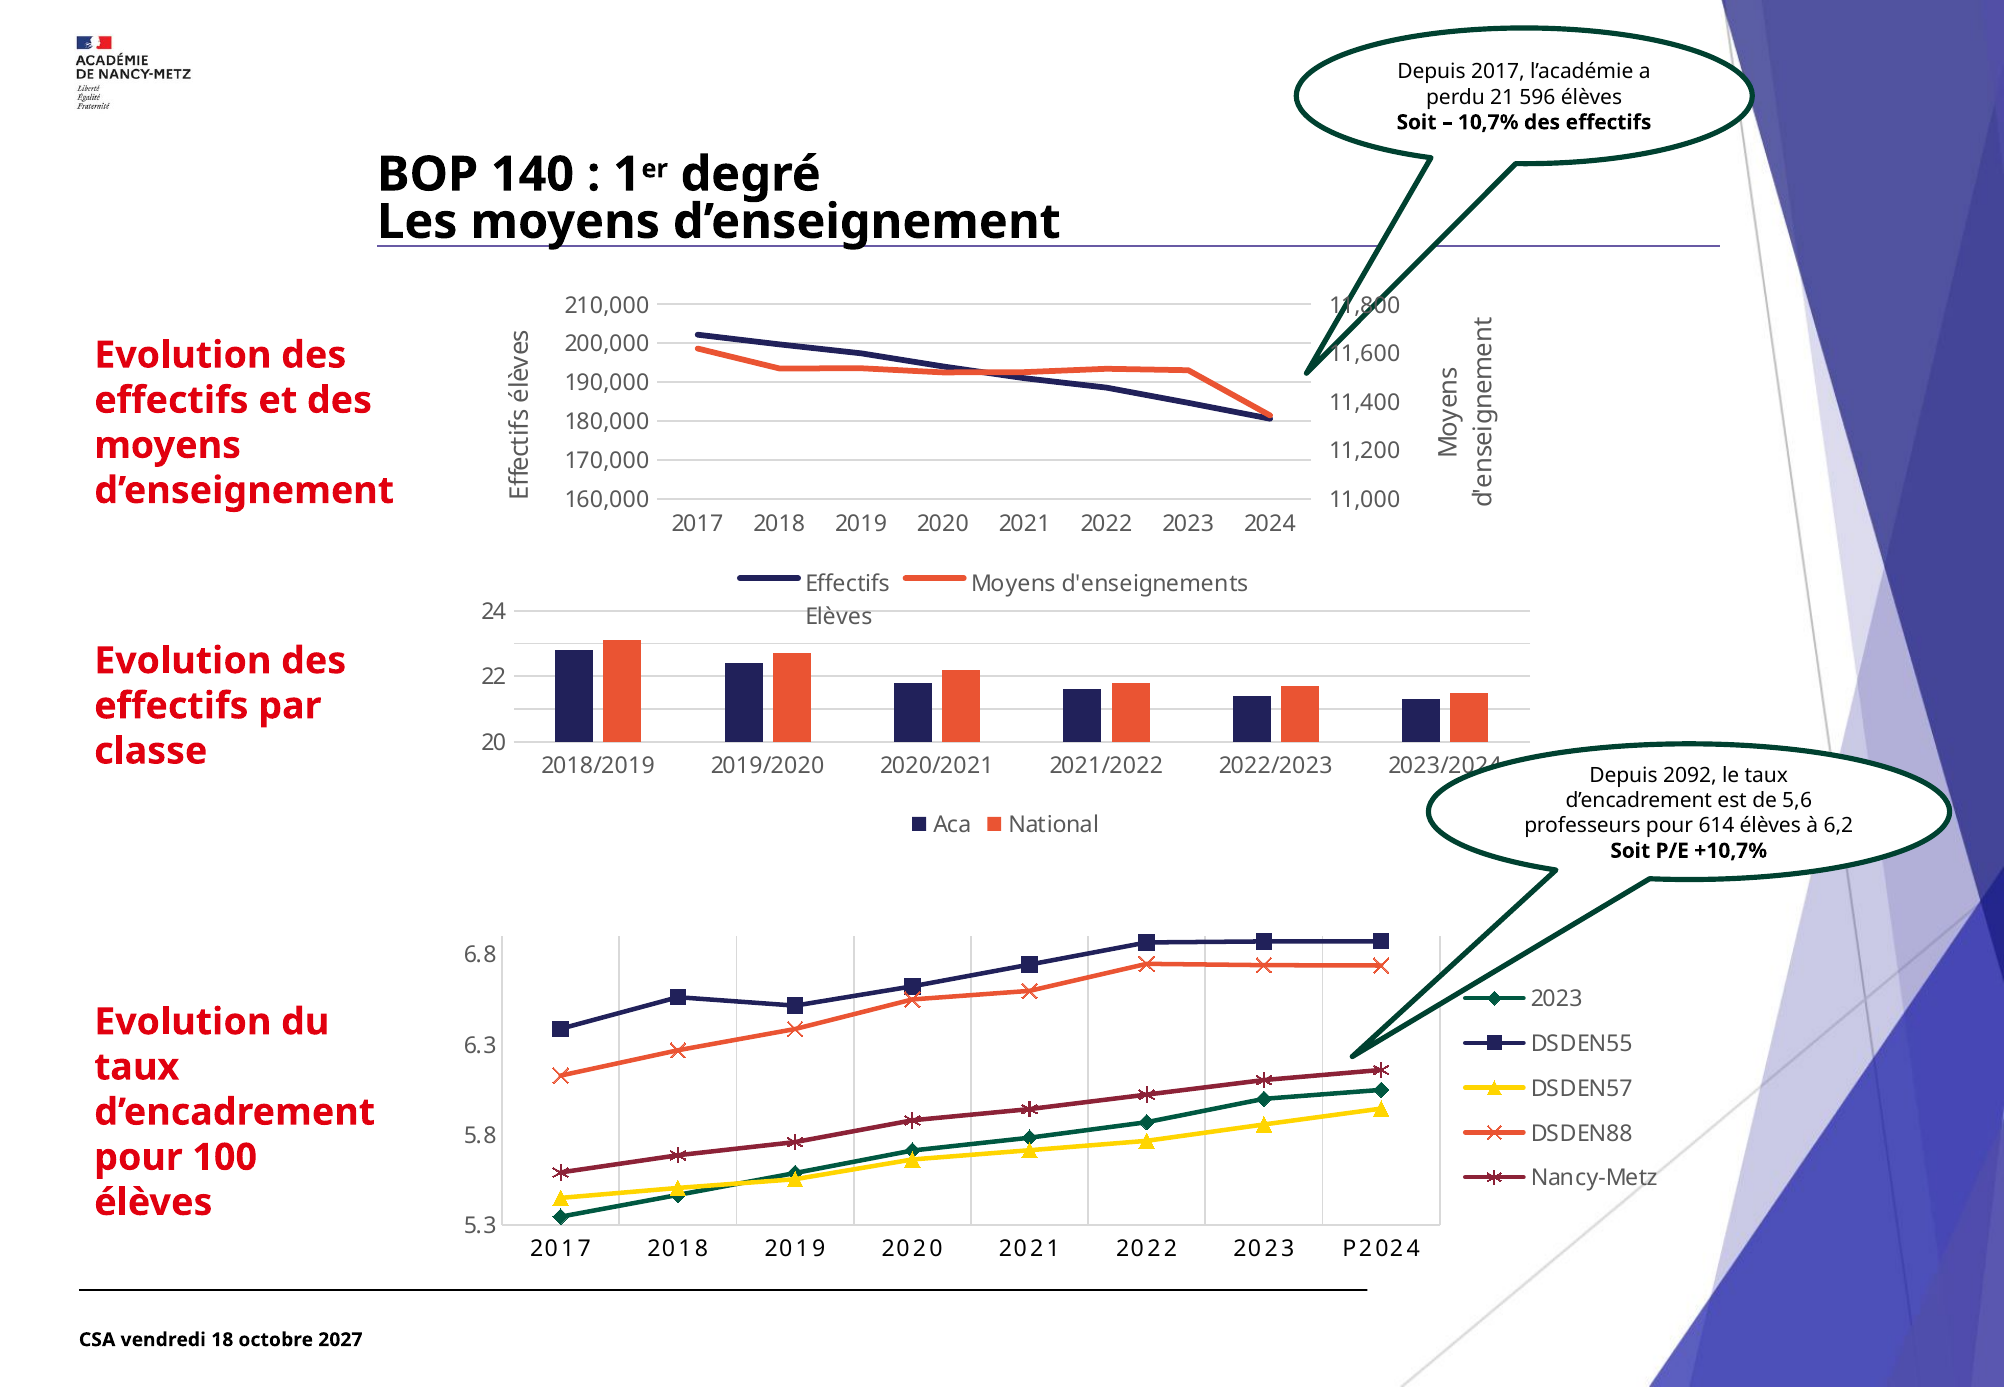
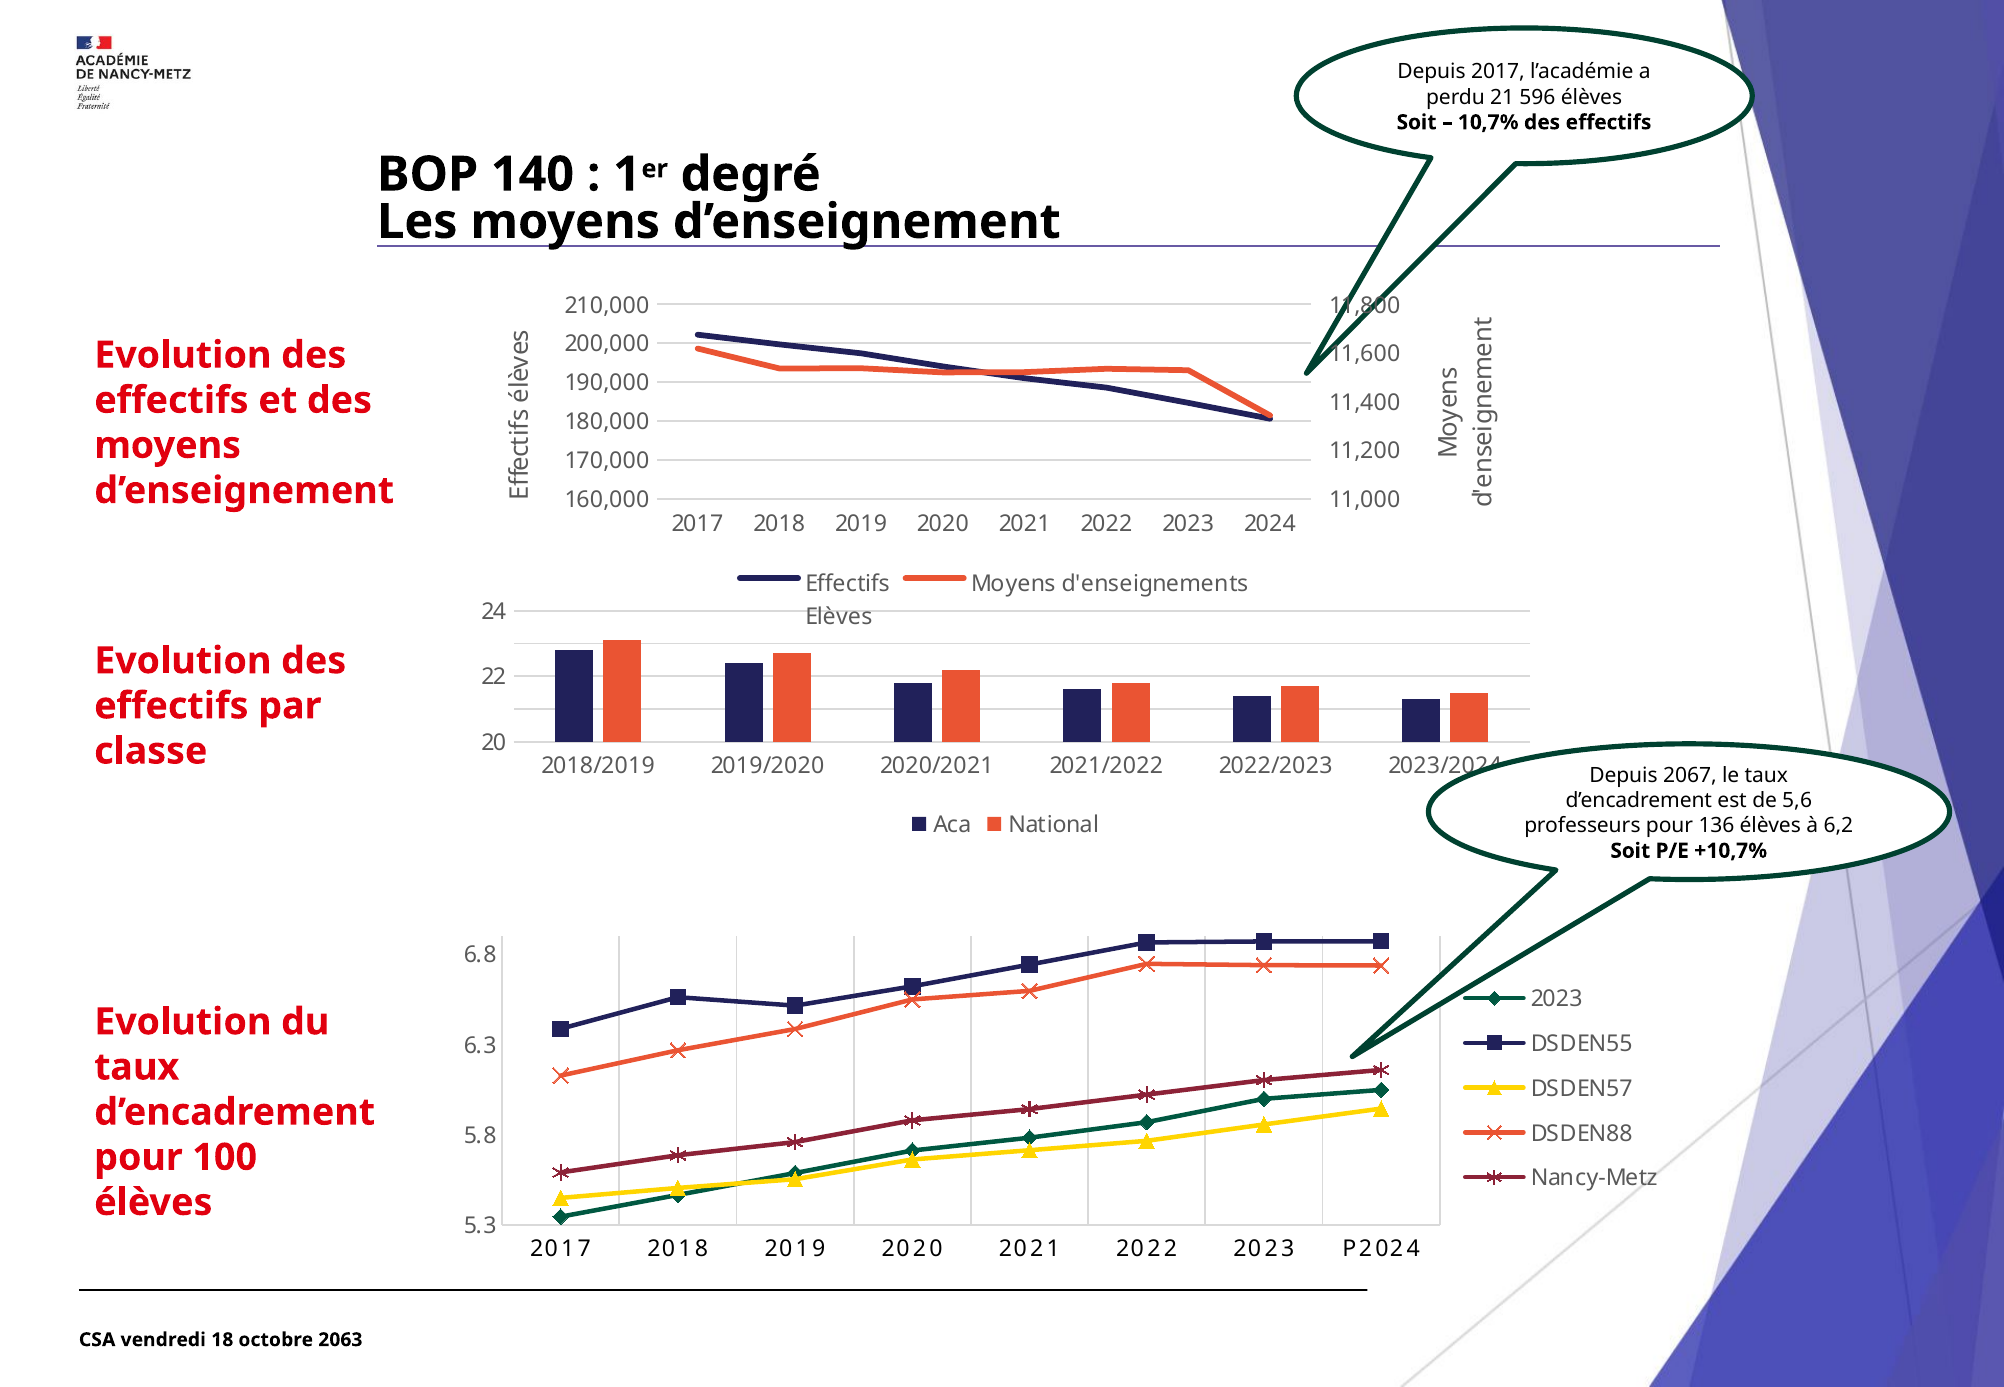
2092: 2092 -> 2067 (1690, 775)
614: 614 -> 136 (1716, 826)
2027: 2027 -> 2063 (340, 1340)
